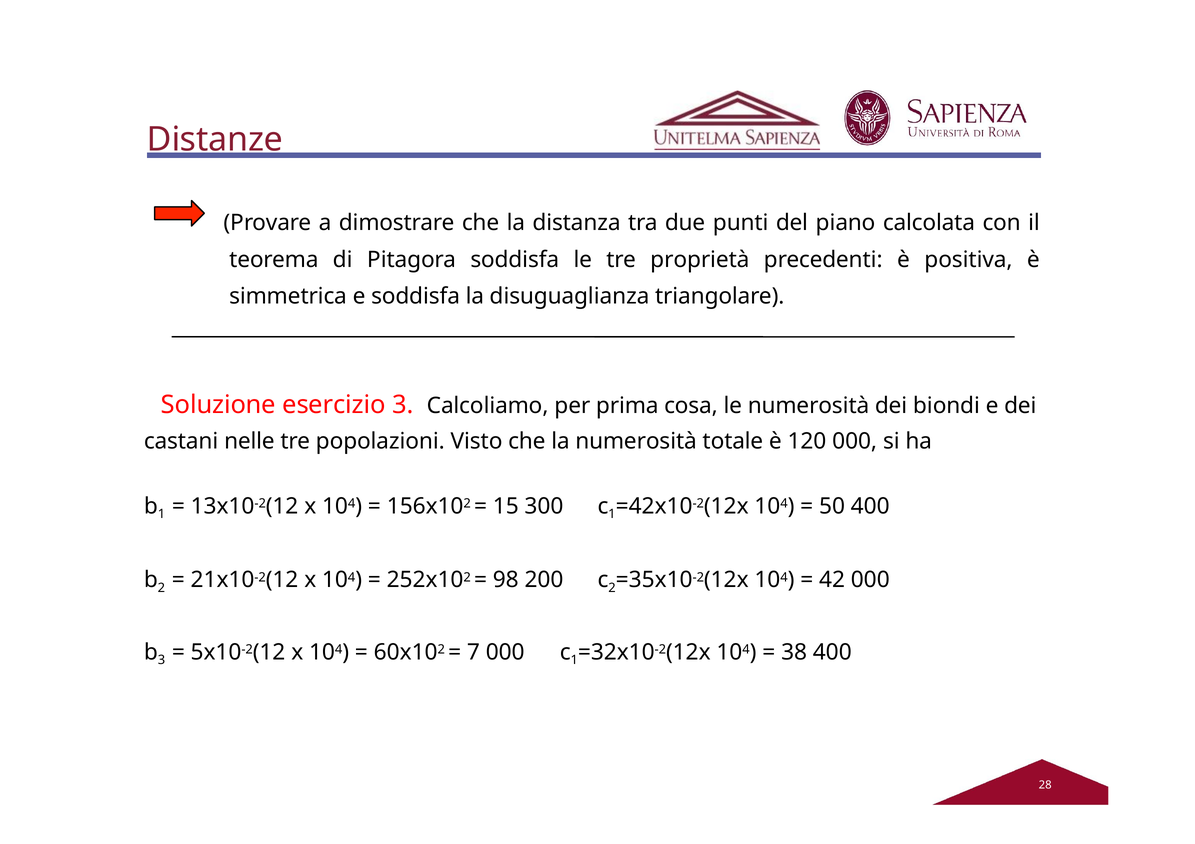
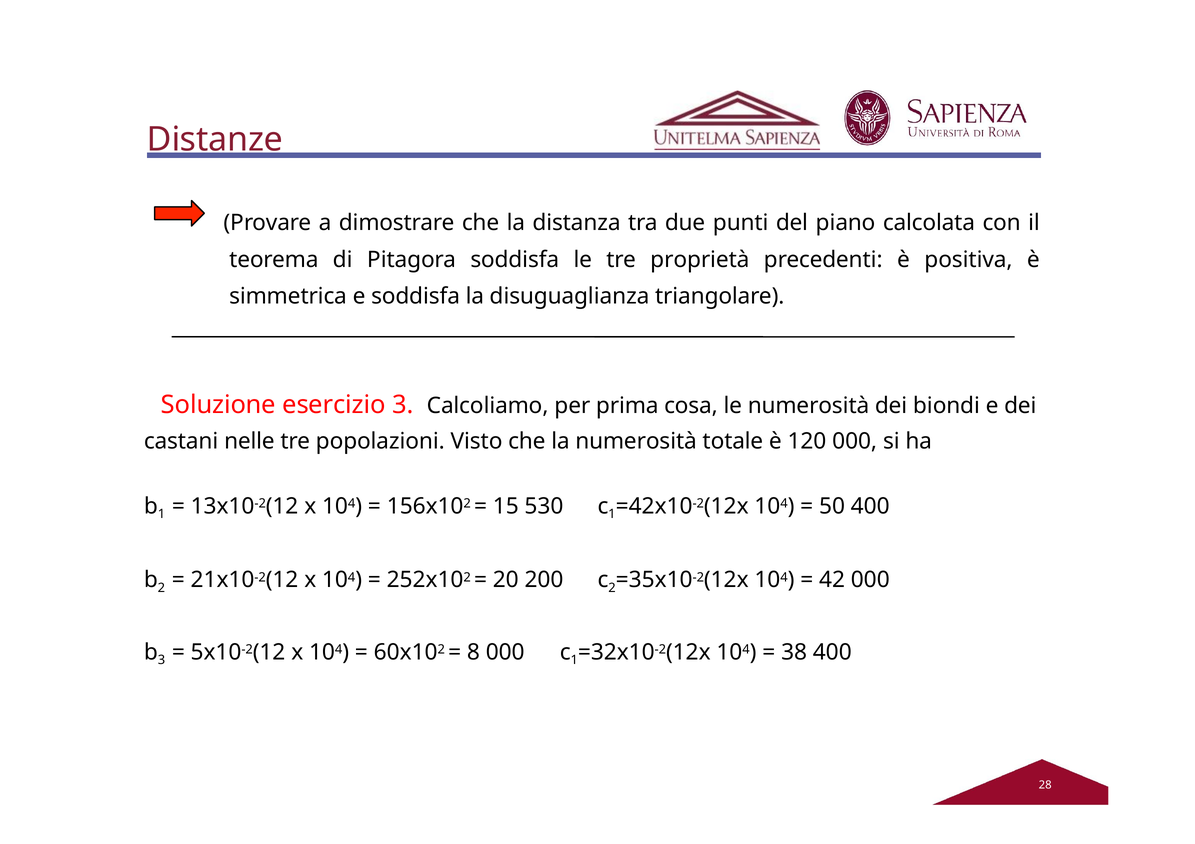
300: 300 -> 530 (544, 506)
98: 98 -> 20 (506, 580)
7: 7 -> 8 (473, 653)
